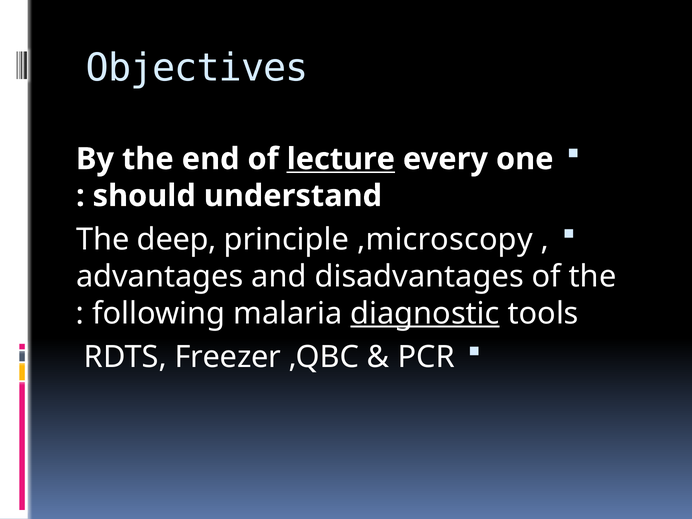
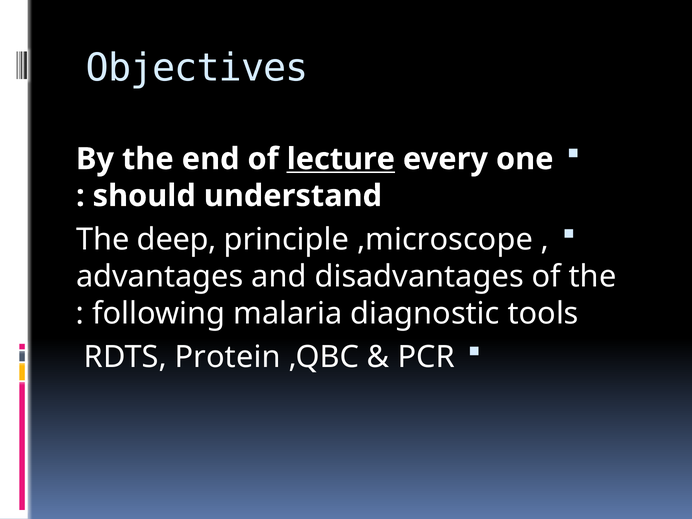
,microscopy: ,microscopy -> ,microscope (445, 240)
diagnostic underline: present -> none (425, 313)
Freezer: Freezer -> Protein (228, 357)
